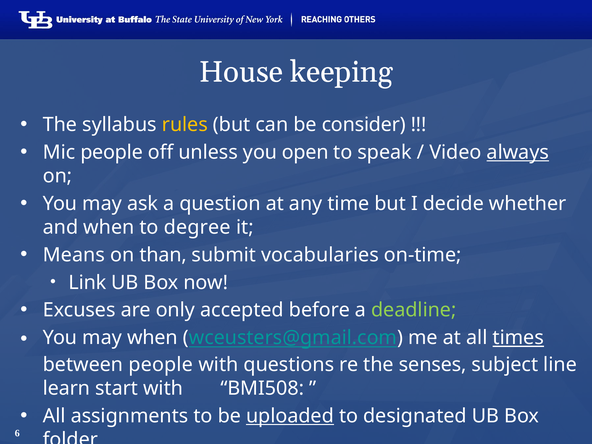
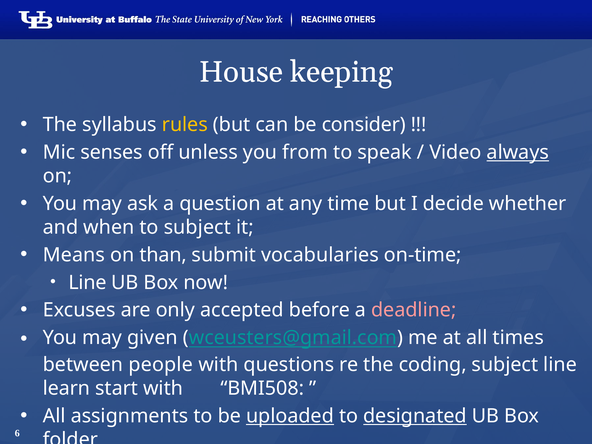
Mic people: people -> senses (112, 152)
open: open -> from (305, 152)
to degree: degree -> subject (197, 227)
Link: Link -> Line (87, 283)
deadline colour: light green -> pink (414, 310)
may when: when -> given (152, 338)
times underline: present -> none (518, 338)
senses: senses -> coding (433, 365)
designated underline: none -> present (415, 416)
